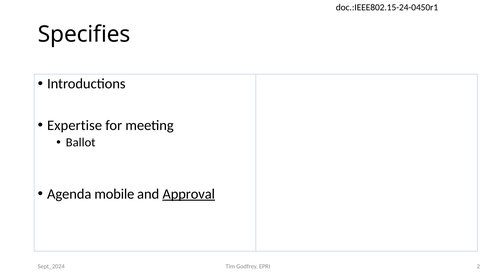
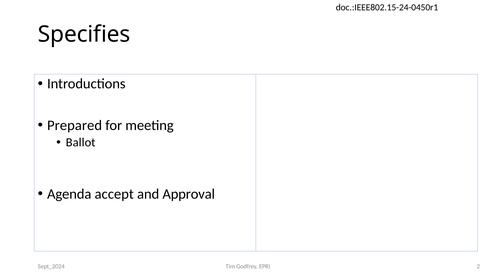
Expertise: Expertise -> Prepared (75, 125)
mobile: mobile -> accept (114, 194)
Approval underline: present -> none (189, 194)
